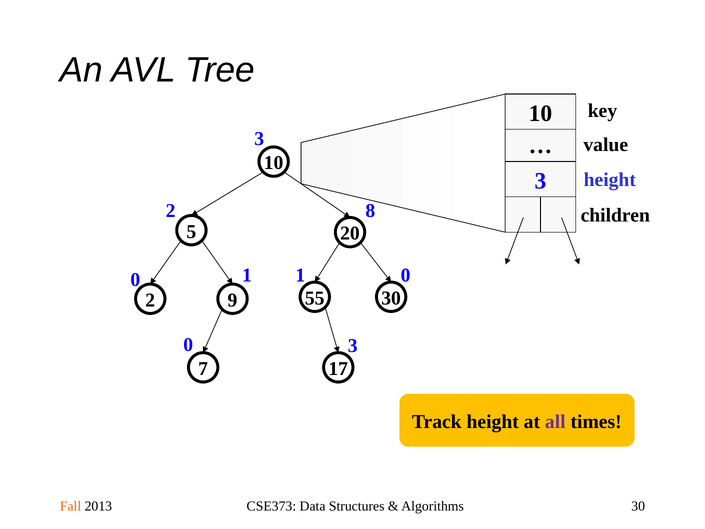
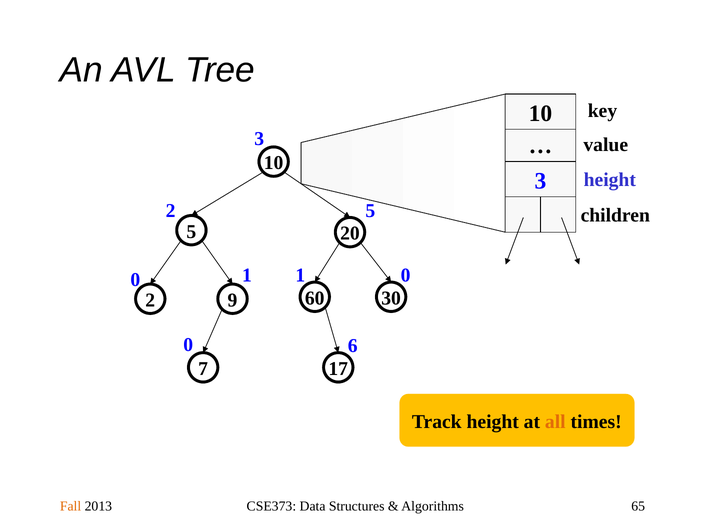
2 8: 8 -> 5 (370, 210)
55: 55 -> 60 (315, 298)
0 3: 3 -> 6 (353, 346)
all colour: purple -> orange (555, 421)
Algorithms 30: 30 -> 65 (638, 506)
